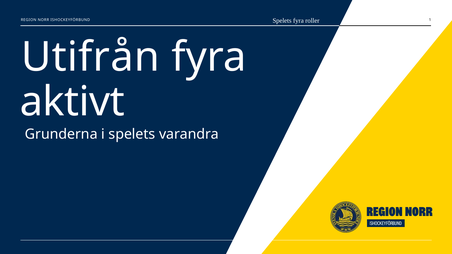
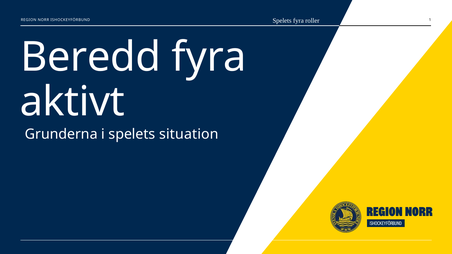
Utifrån: Utifrån -> Beredd (91, 57)
varandra: varandra -> situation (189, 134)
